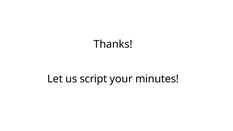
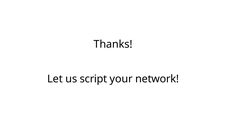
minutes: minutes -> network (157, 79)
